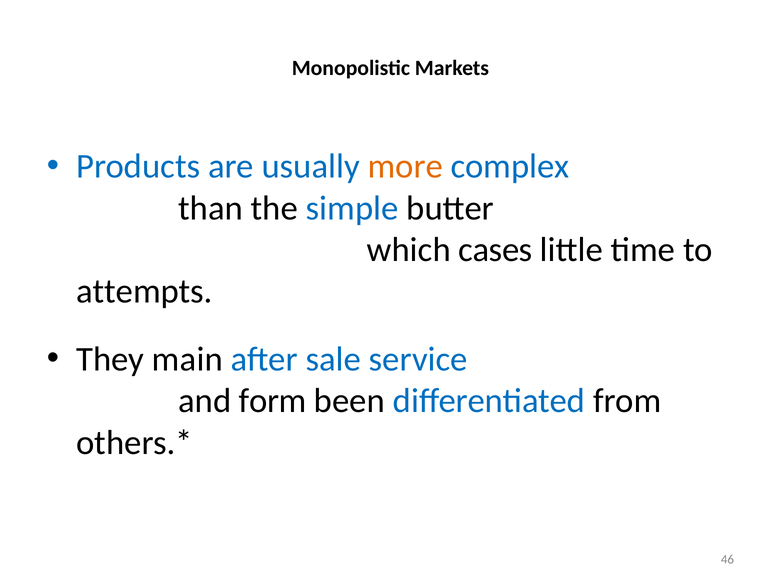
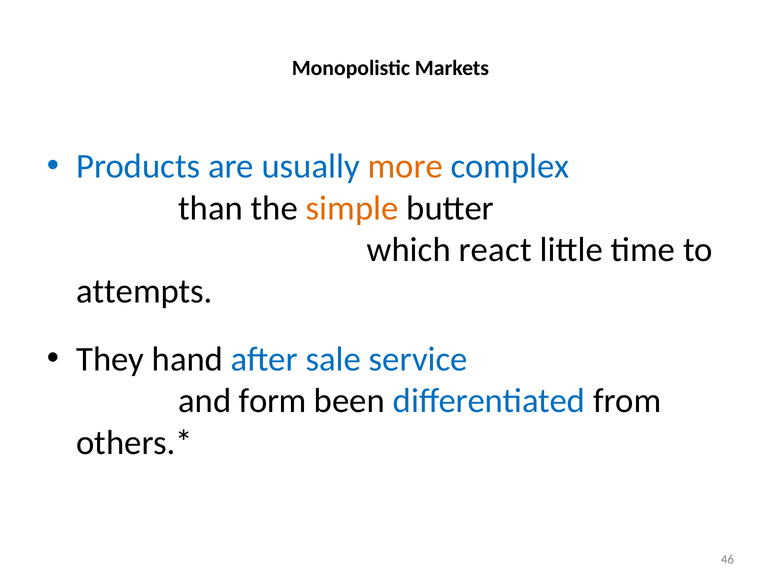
simple colour: blue -> orange (352, 208)
cases: cases -> react (495, 250)
main: main -> hand (187, 359)
